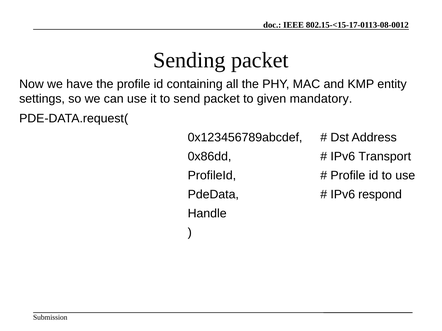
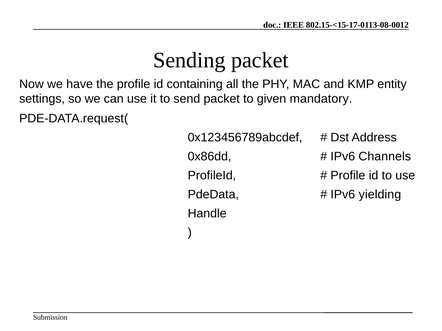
Transport: Transport -> Channels (385, 157)
respond: respond -> yielding (380, 195)
